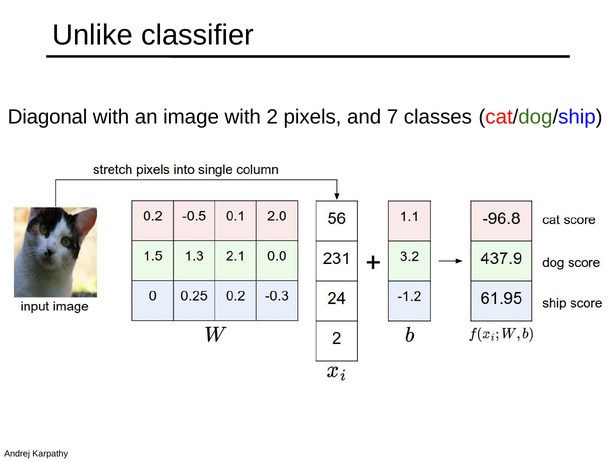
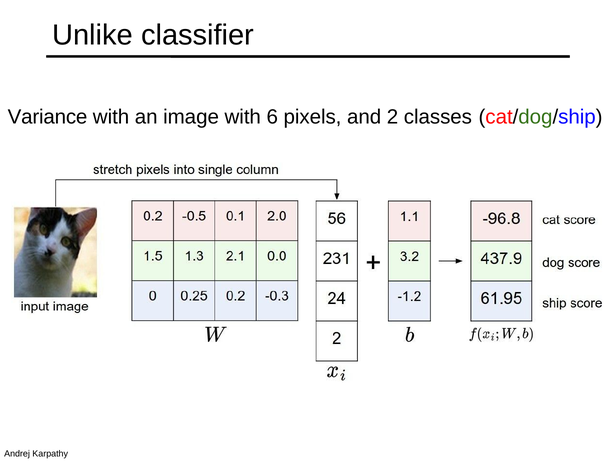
Diagonal: Diagonal -> Variance (48, 117)
2: 2 -> 6 (272, 117)
7: 7 -> 2 (392, 117)
